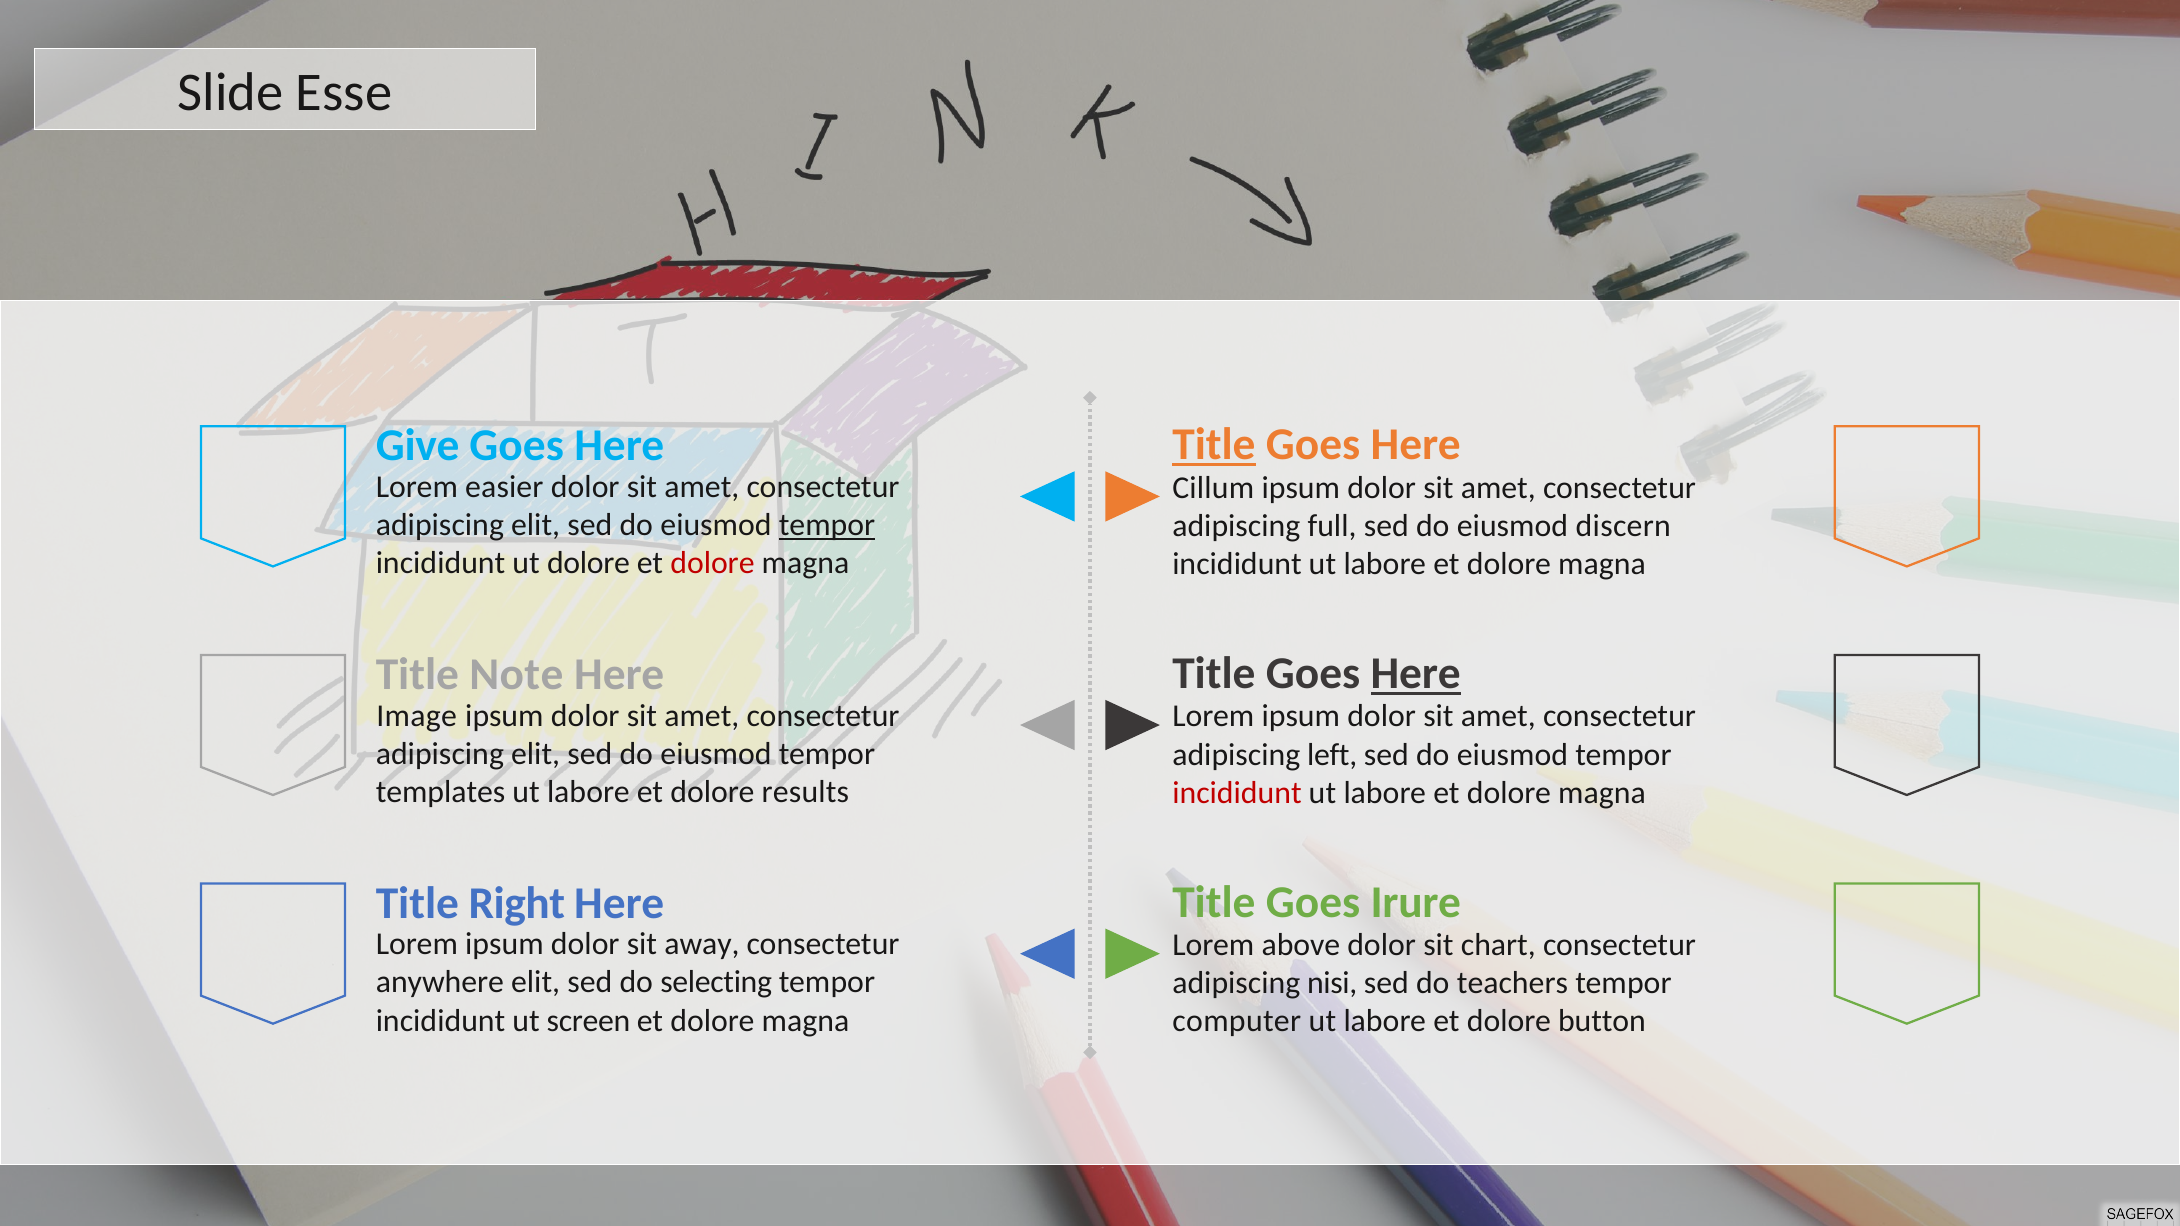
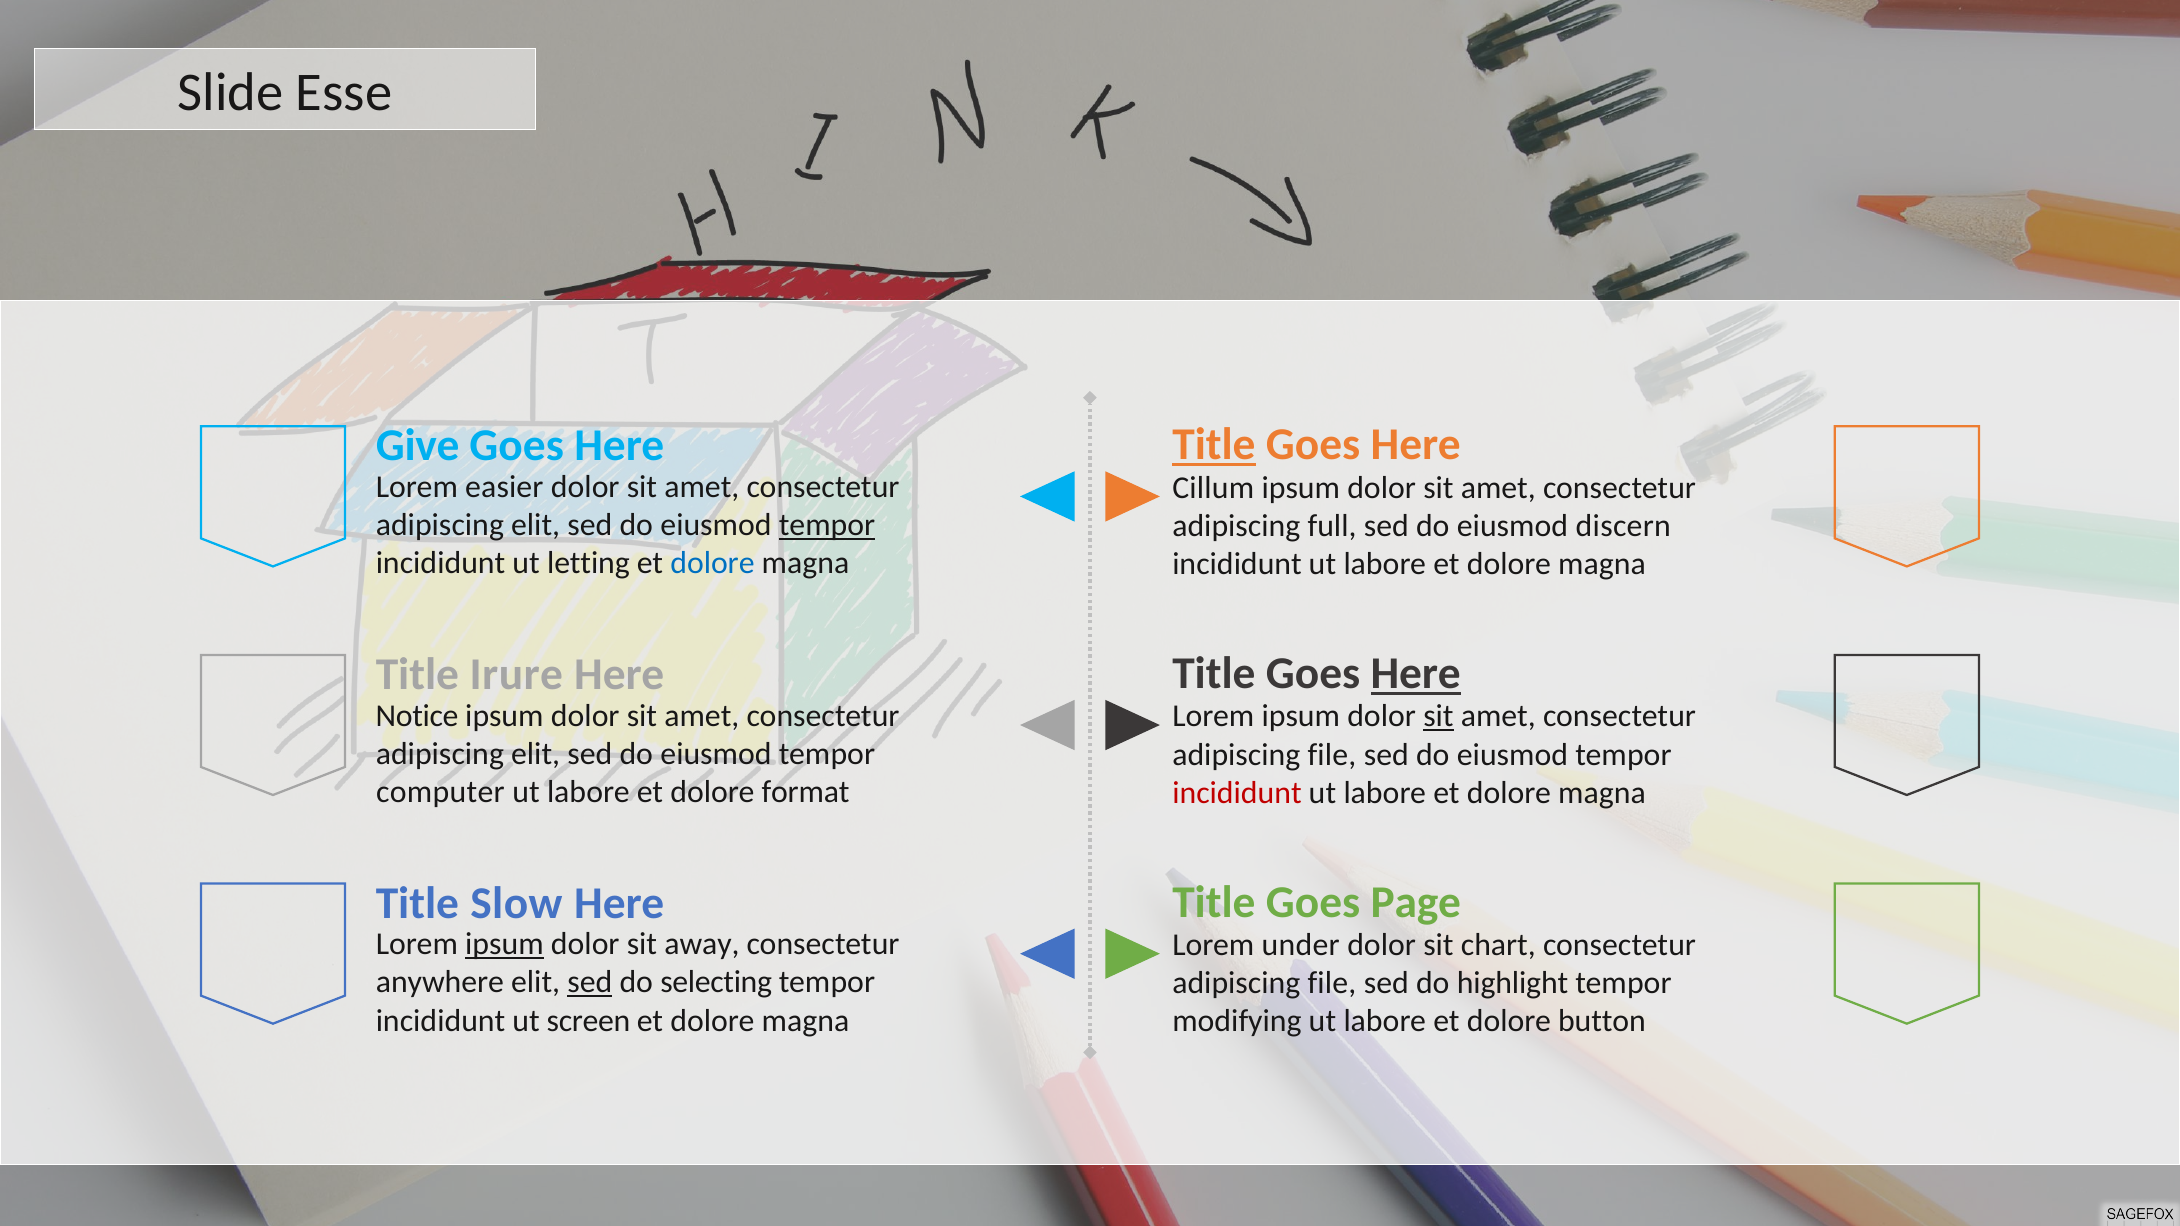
ut dolore: dolore -> letting (588, 563)
dolore colour: red -> blue (712, 563)
Note: Note -> Irure (516, 675)
Image: Image -> Notice (417, 716)
sit underline: none -> present (1438, 717)
left: left -> file (1332, 755)
templates: templates -> computer (440, 792)
results: results -> format (806, 792)
Irure: Irure -> Page (1416, 902)
Right: Right -> Slow (516, 903)
ipsum underline: none -> present (504, 944)
above: above -> under (1301, 945)
sed underline: none -> present (590, 983)
nisi: nisi -> file (1332, 983)
teachers: teachers -> highlight (1513, 983)
computer: computer -> modifying (1237, 1022)
